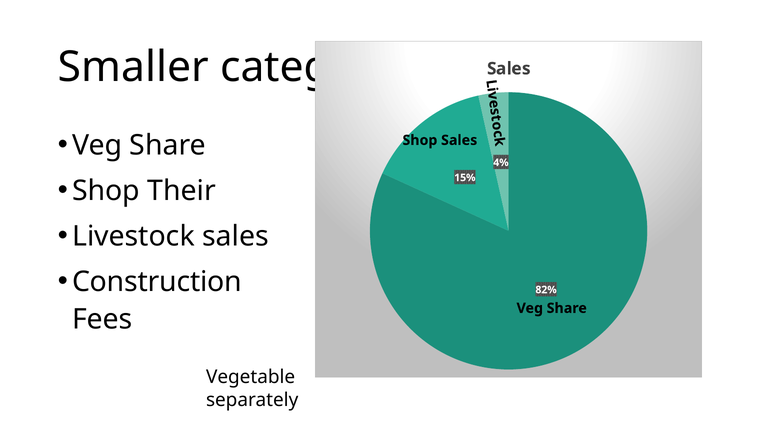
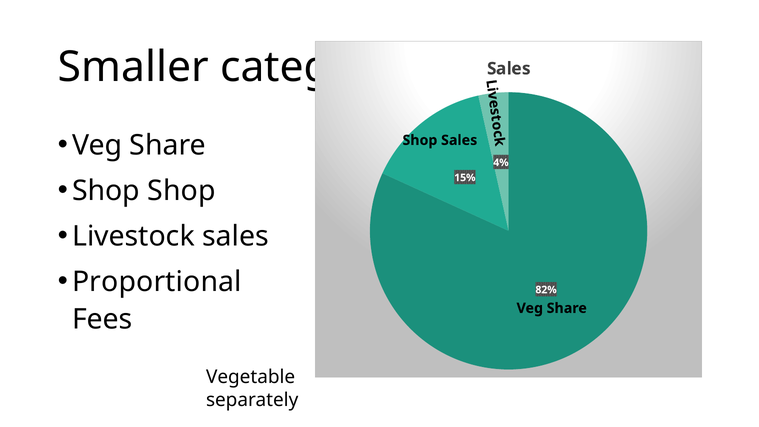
Shop Their: Their -> Shop (182, 191)
Construction: Construction -> Proportional (157, 282)
